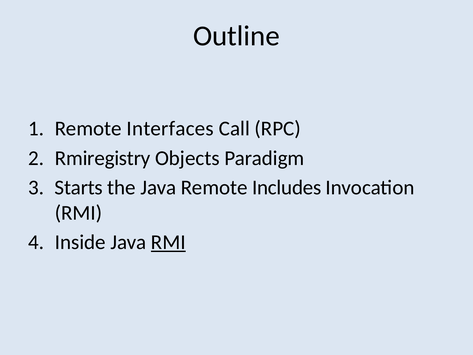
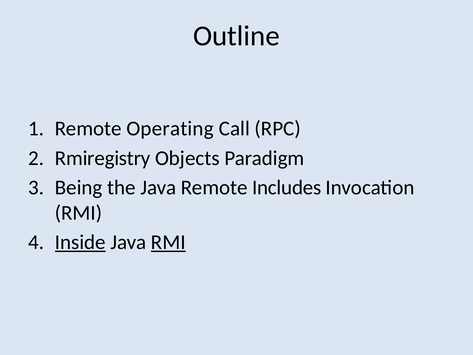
Interfaces: Interfaces -> Operating (170, 129)
Starts: Starts -> Being (79, 188)
Inside underline: none -> present (80, 242)
